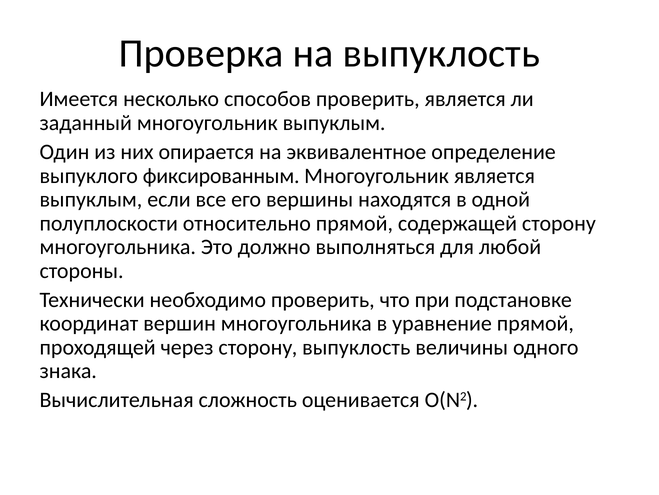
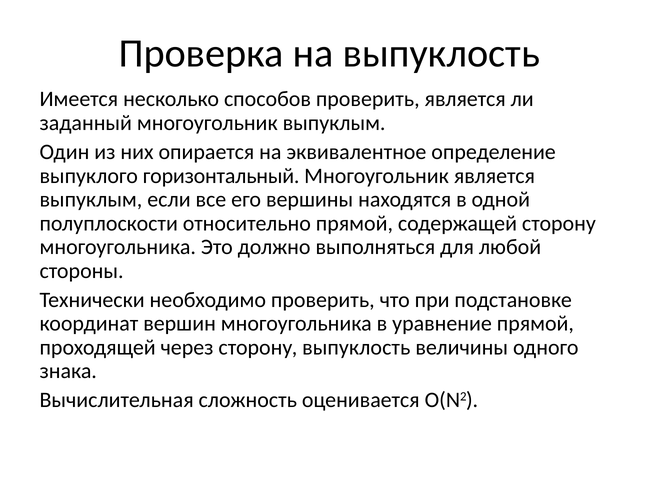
фиксированным: фиксированным -> горизонтальный (221, 175)
